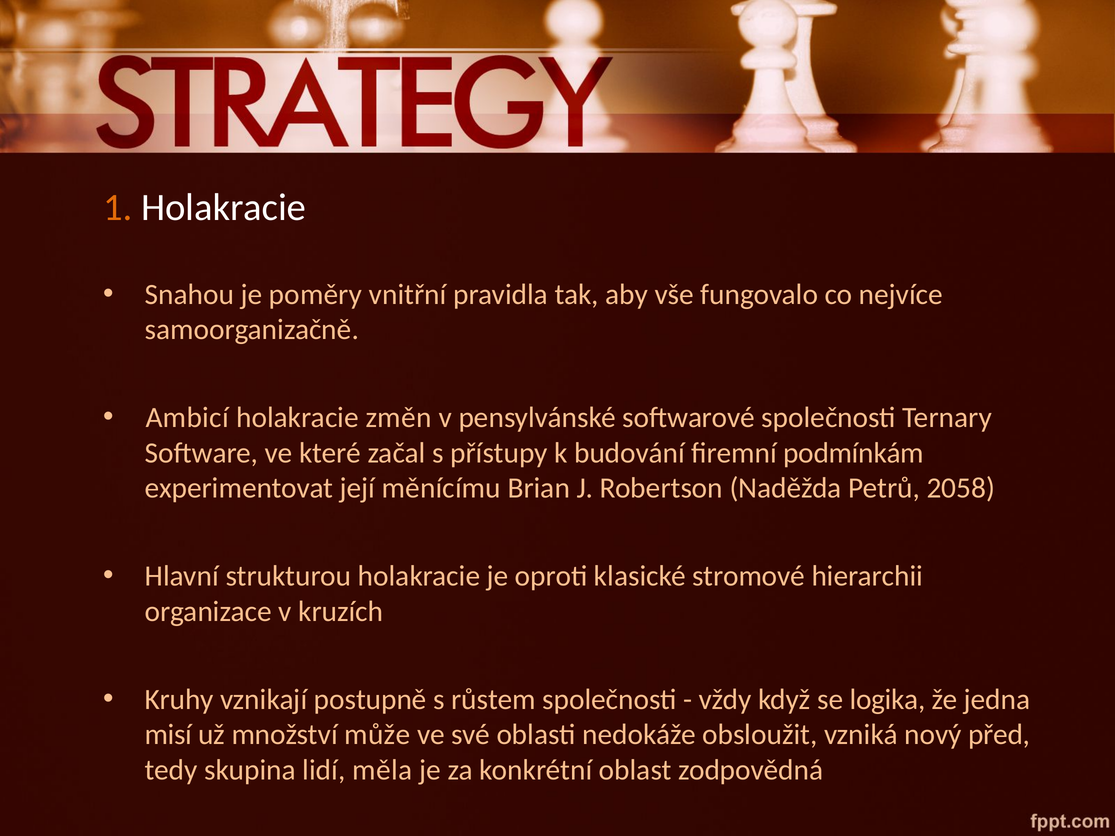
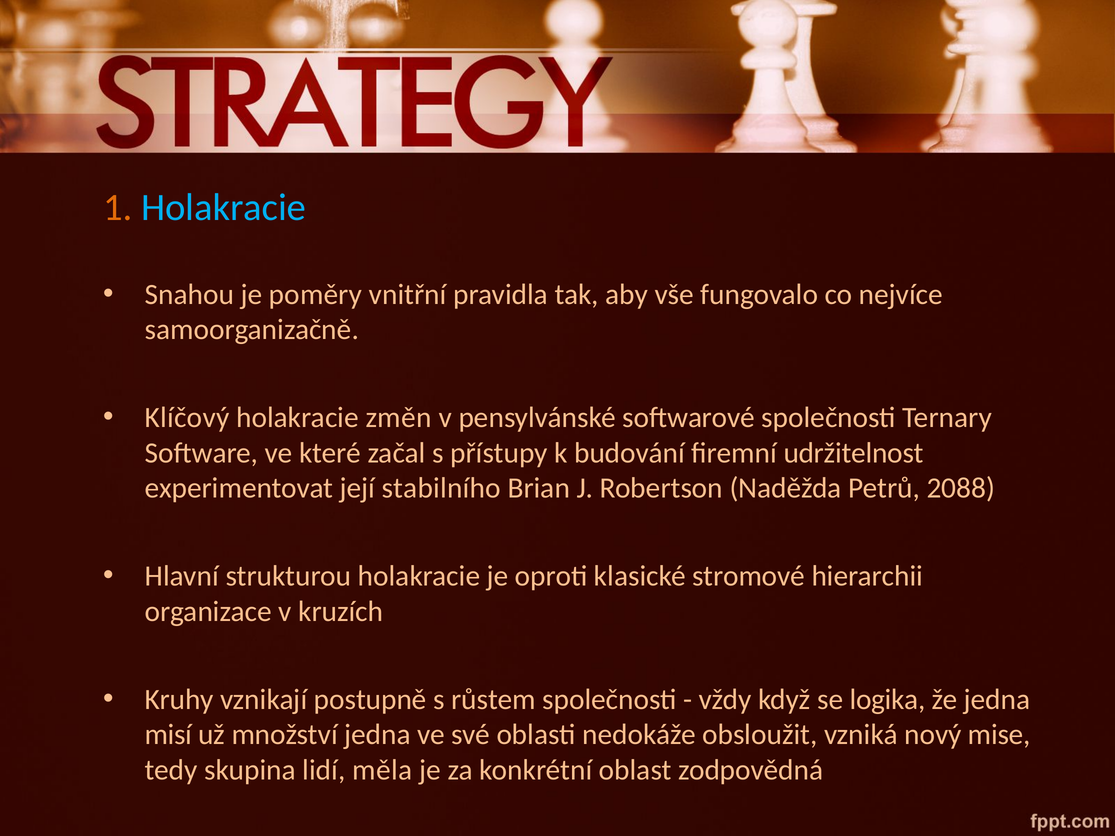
Holakracie colour: white -> light blue (224, 208)
Ambicí: Ambicí -> Klíčový (187, 418)
podmínkám: podmínkám -> udržitelnost (854, 453)
měnícímu: měnícímu -> stabilního (441, 488)
2058: 2058 -> 2088 (961, 488)
množství může: může -> jedna (378, 735)
před: před -> mise (999, 735)
